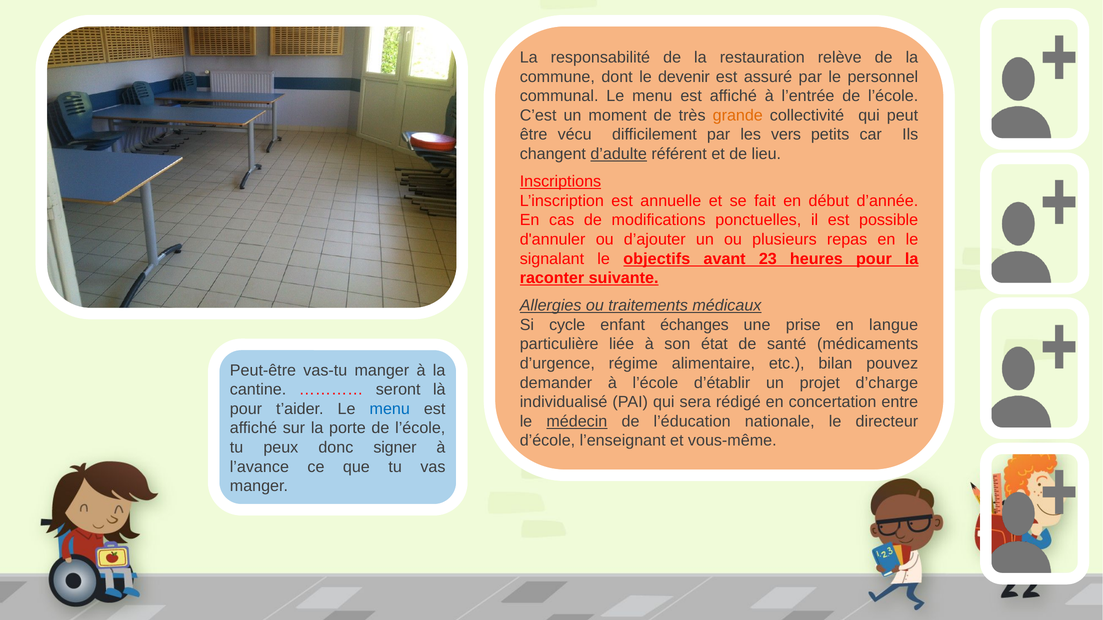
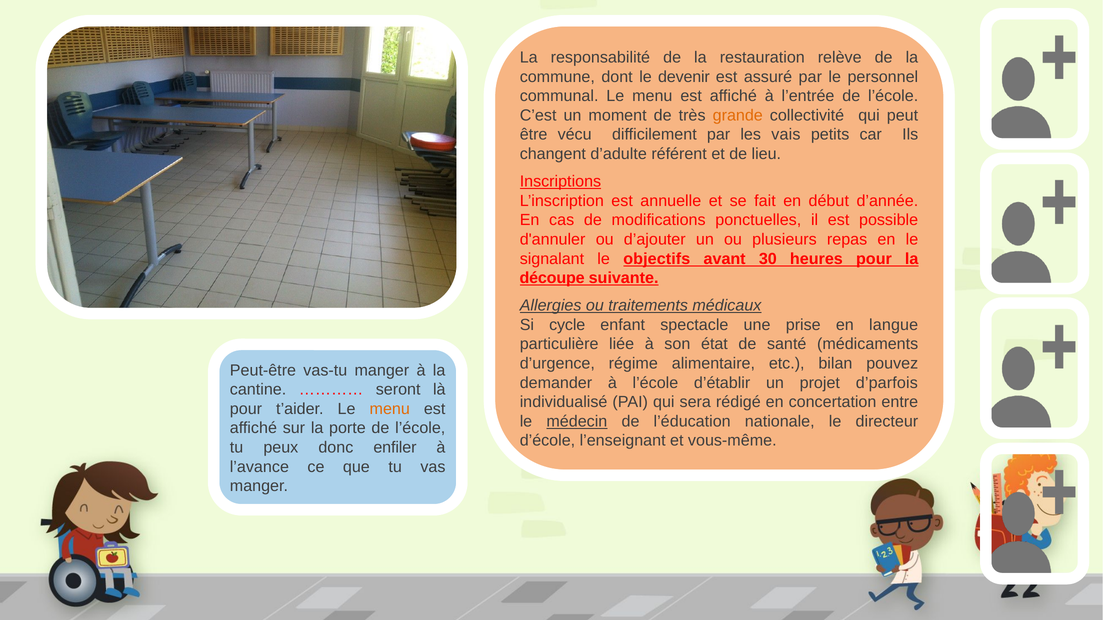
vers: vers -> vais (786, 135)
d’adulte underline: present -> none (619, 154)
23: 23 -> 30 (768, 259)
raconter: raconter -> découpe (552, 278)
échanges: échanges -> spectacle (694, 325)
d’charge: d’charge -> d’parfois (887, 383)
menu colour: blue -> orange (390, 409)
signer: signer -> enfiler (395, 448)
